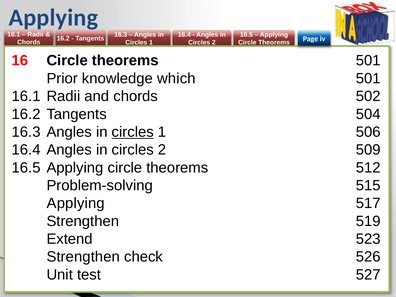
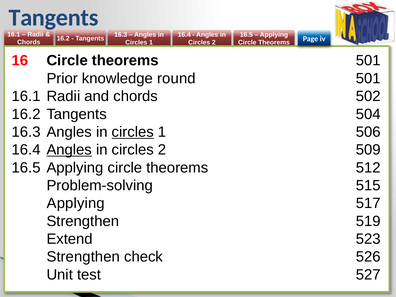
Applying: Applying -> Tangents (53, 18)
which: which -> round (176, 78)
Angles underline: none -> present (69, 150)
